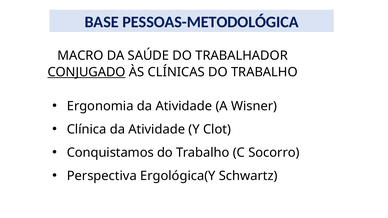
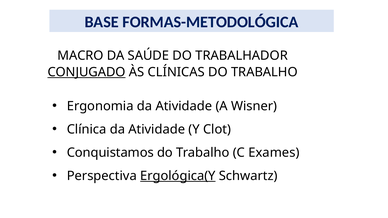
PESSOAS-METODOLÓGICA: PESSOAS-METODOLÓGICA -> FORMAS-METODOLÓGICA (210, 22)
Socorro: Socorro -> Exames (274, 153)
Ergológica(Y underline: none -> present (178, 176)
